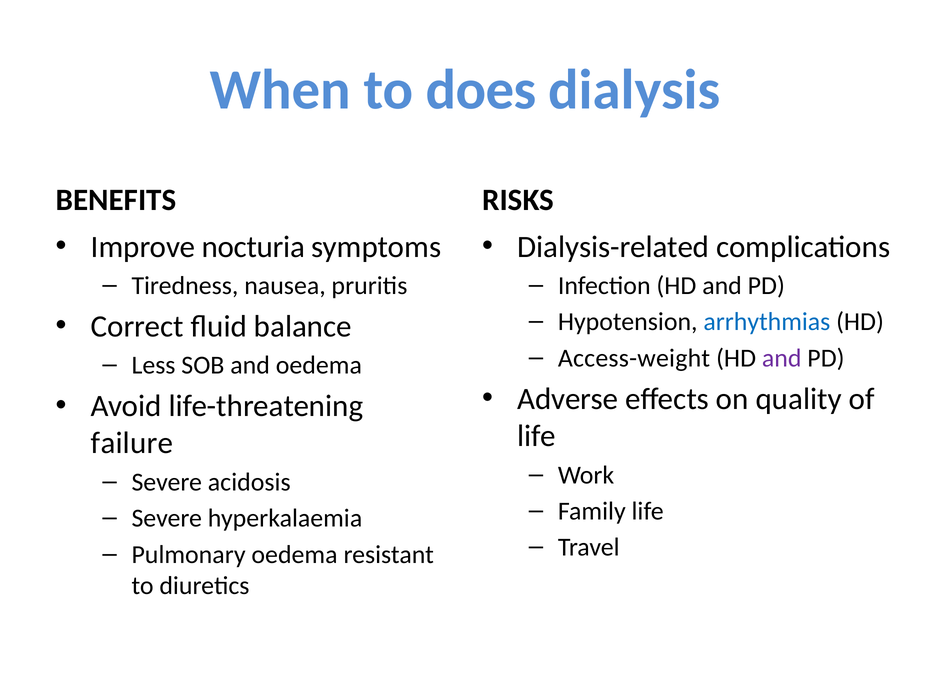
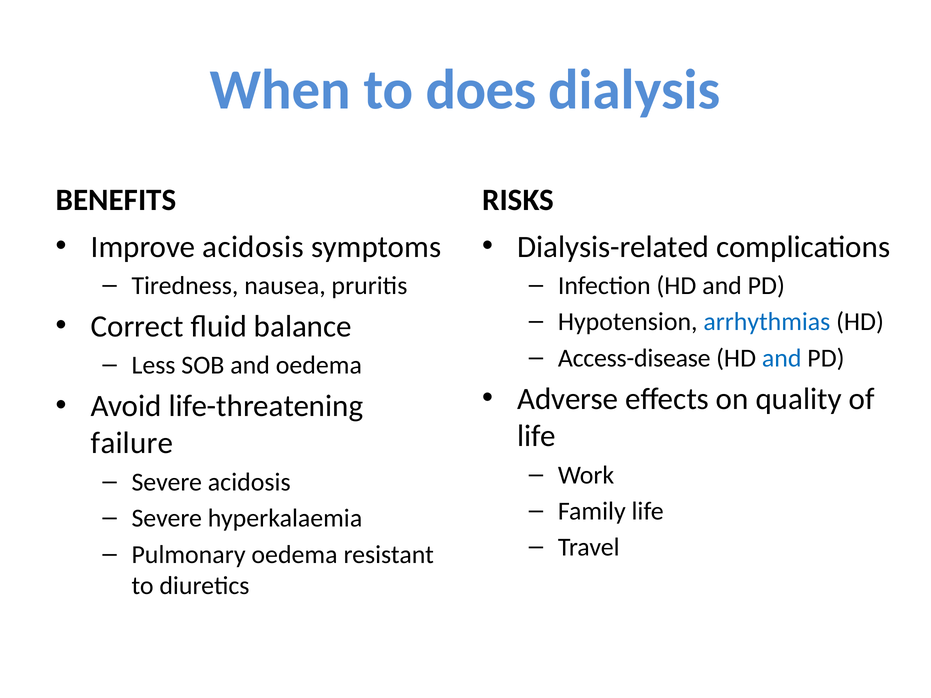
Improve nocturia: nocturia -> acidosis (253, 247)
Access-weight: Access-weight -> Access-disease (634, 358)
and colour: purple -> blue (782, 358)
